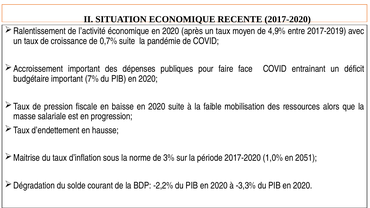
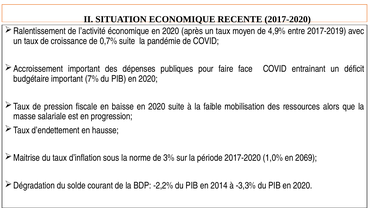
2051: 2051 -> 2069 (306, 158)
2020: 2020 -> 2014 (219, 186)
